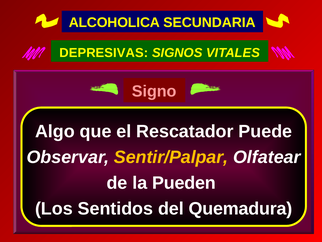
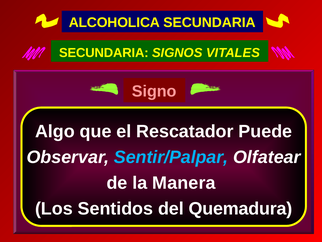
DEPRESIVAS: DEPRESIVAS -> SECUNDARIA (104, 53)
Sentir/Palpar colour: yellow -> light blue (171, 157)
Pueden: Pueden -> Manera (184, 183)
